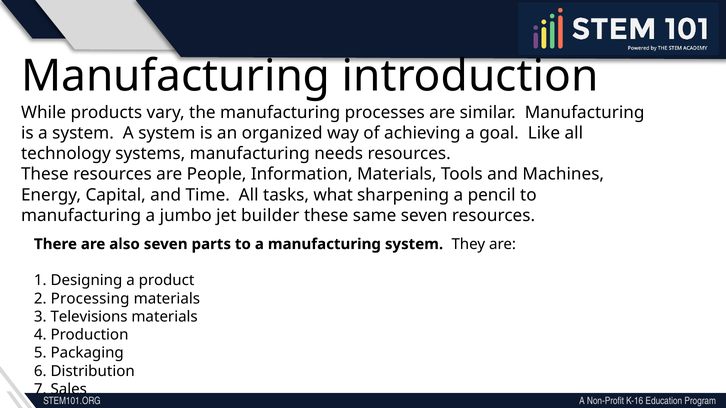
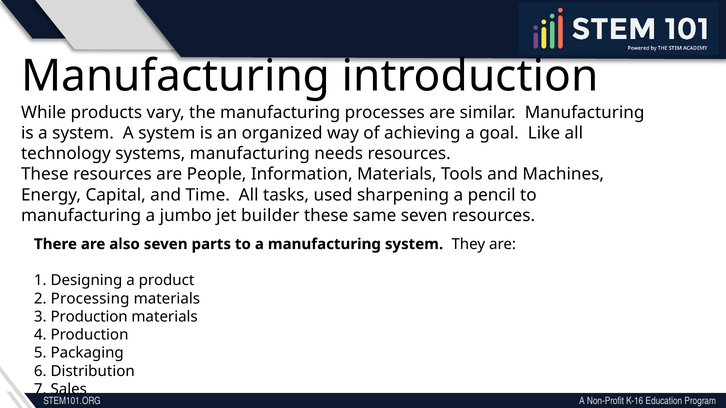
what: what -> used (333, 195)
3 Televisions: Televisions -> Production (89, 317)
